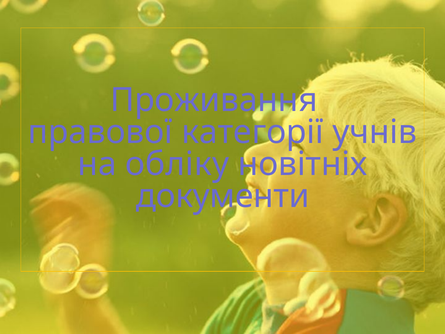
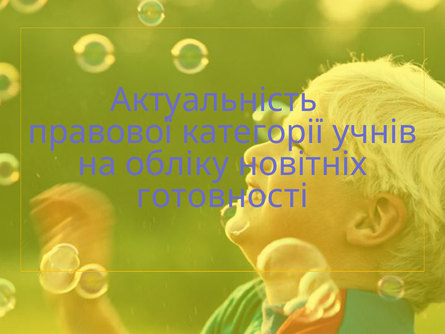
Проживання: Проживання -> Актуальність (214, 100)
документи: документи -> готовності (222, 196)
